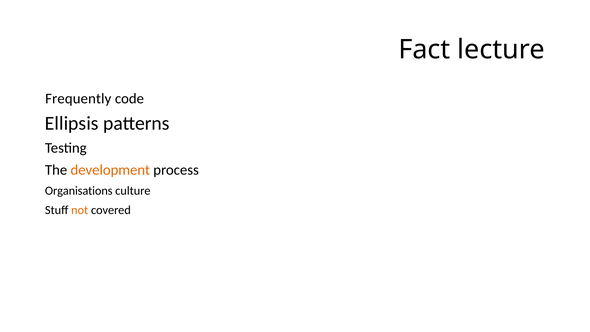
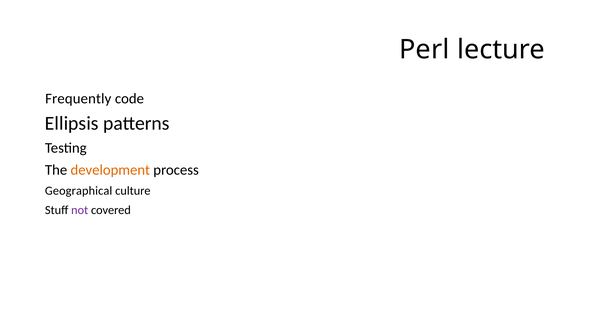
Fact: Fact -> Perl (424, 50)
Organisations: Organisations -> Geographical (79, 191)
not colour: orange -> purple (80, 210)
